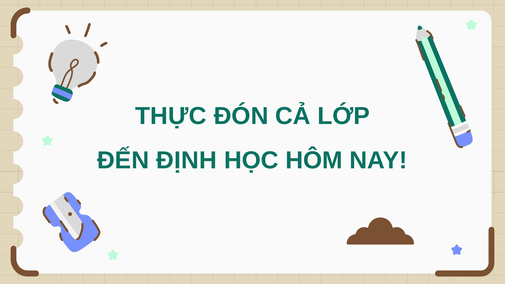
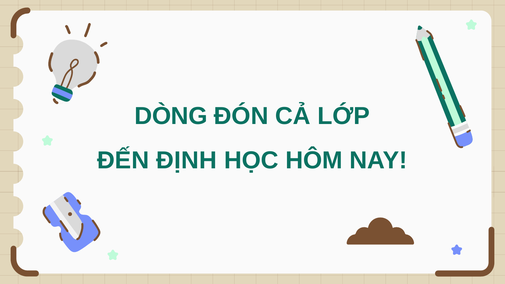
THỰC: THỰC -> DÒNG (171, 116)
